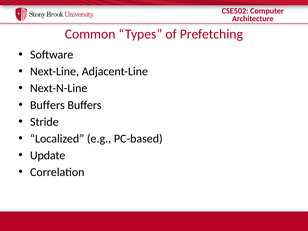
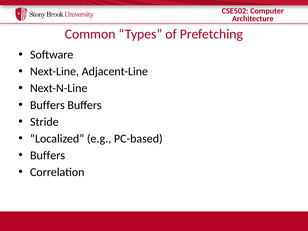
Update: Update -> Buffers (48, 155)
